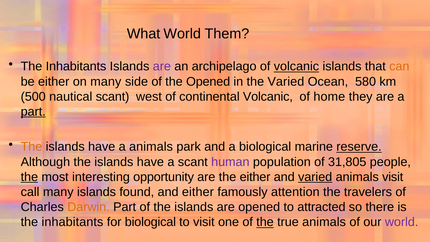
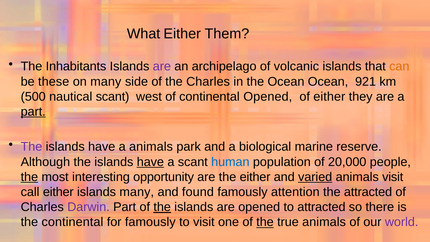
What World: World -> Either (182, 34)
volcanic underline: present -> none (296, 66)
be either: either -> these (54, 82)
the Opened: Opened -> Charles (208, 82)
the Varied: Varied -> Ocean (286, 82)
580: 580 -> 921 (366, 82)
continental Volcanic: Volcanic -> Opened (268, 97)
of home: home -> either (329, 97)
The colour: orange -> purple (31, 147)
reserve underline: present -> none (359, 147)
have underline: none -> present (150, 162)
human colour: purple -> blue (230, 162)
31,805: 31,805 -> 20,000 (347, 162)
call many: many -> either (58, 192)
islands found: found -> many (137, 192)
and either: either -> found (198, 192)
the travelers: travelers -> attracted (368, 192)
Darwin colour: orange -> purple (88, 207)
the underline: none -> present (162, 207)
inhabitants: inhabitants -> continental (72, 222)
for biological: biological -> famously (150, 222)
